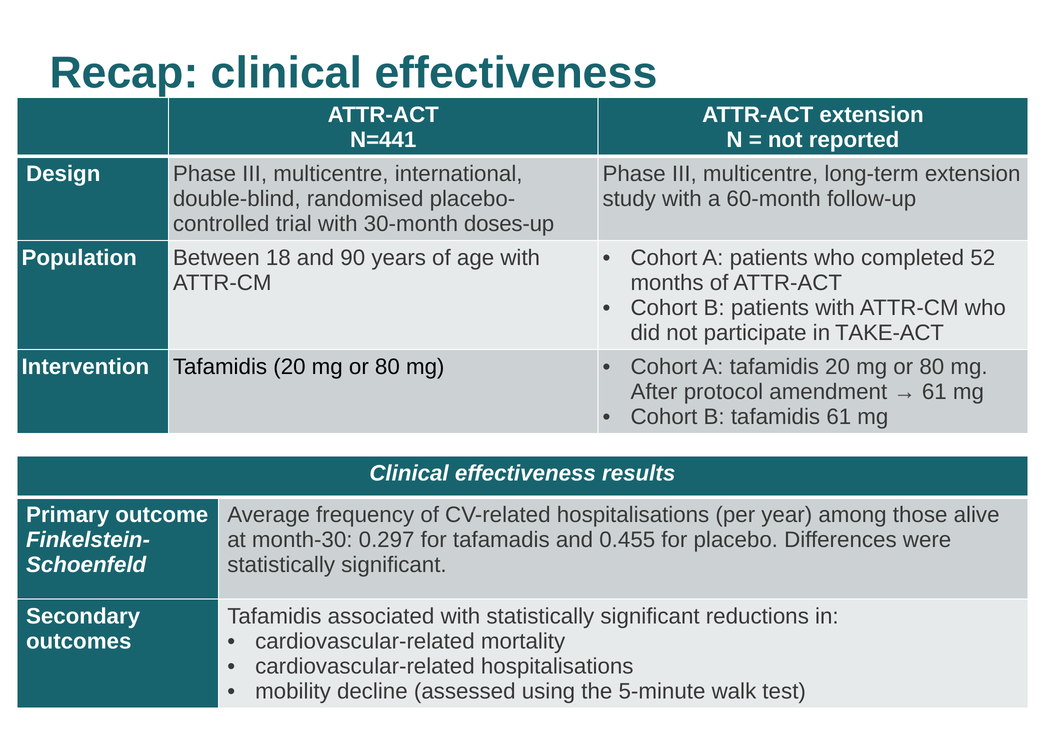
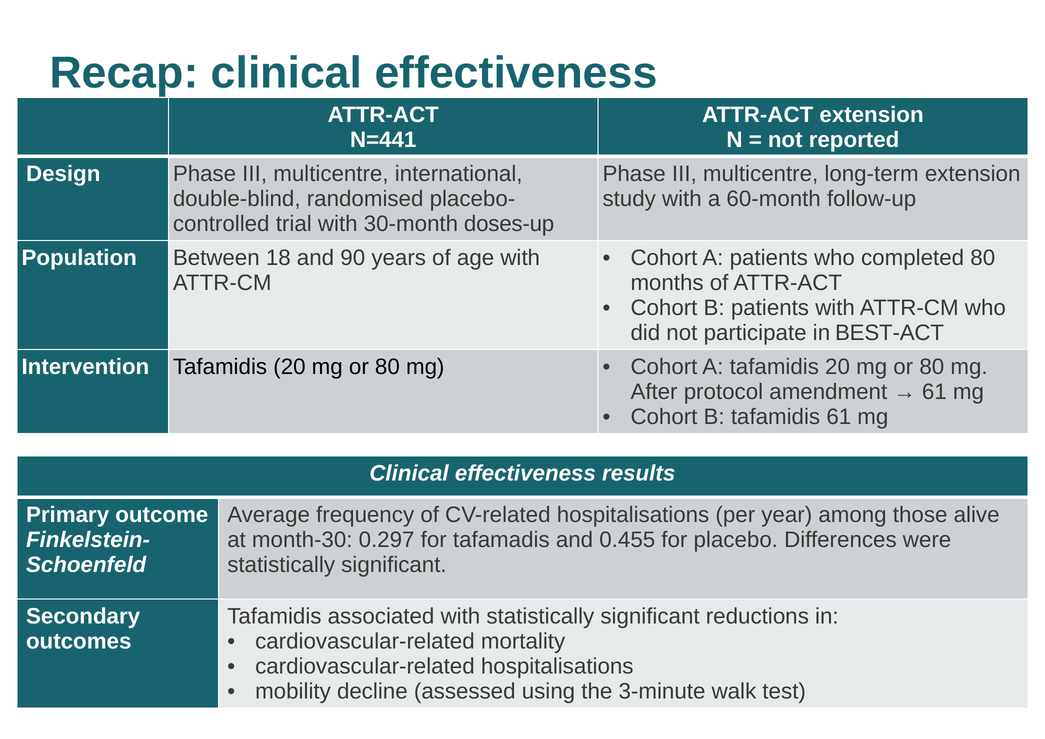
completed 52: 52 -> 80 (983, 258)
TAKE-ACT: TAKE-ACT -> BEST-ACT (890, 333)
5-minute: 5-minute -> 3-minute (662, 691)
